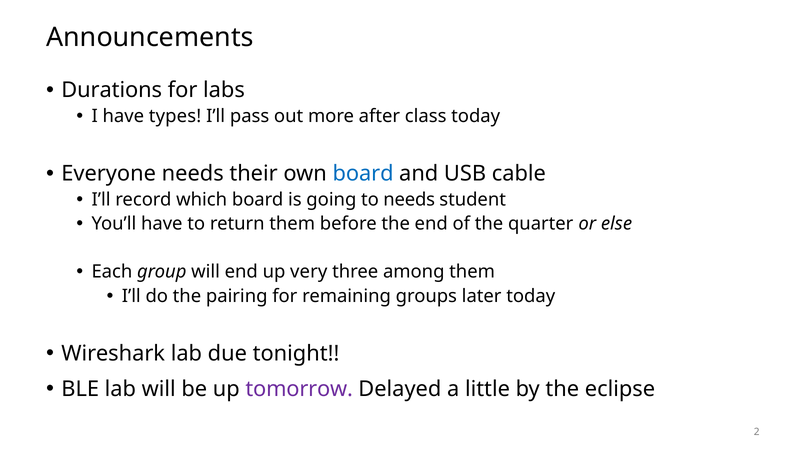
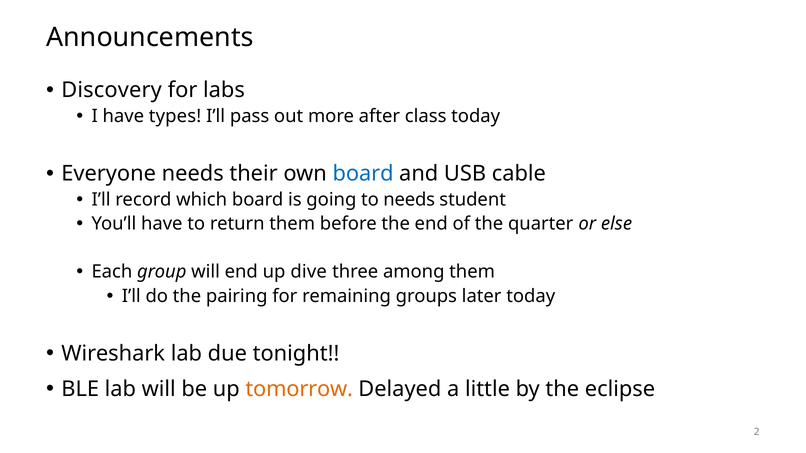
Durations: Durations -> Discovery (112, 90)
very: very -> dive (309, 272)
tomorrow colour: purple -> orange (299, 389)
